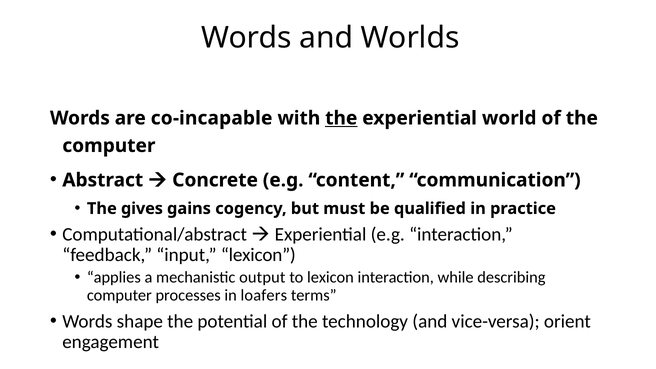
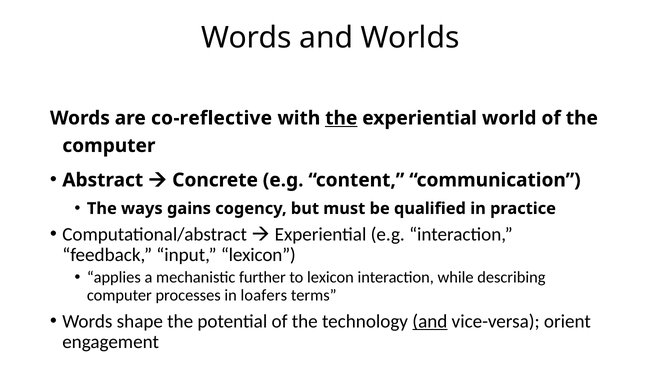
co-incapable: co-incapable -> co-reflective (212, 118)
gives: gives -> ways (142, 209)
output: output -> further (262, 278)
and underline: none -> present (430, 321)
